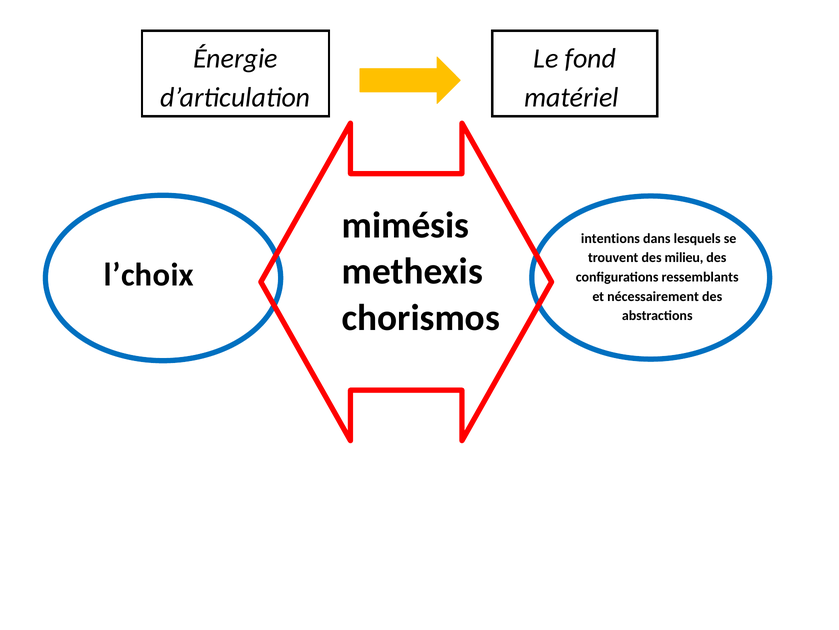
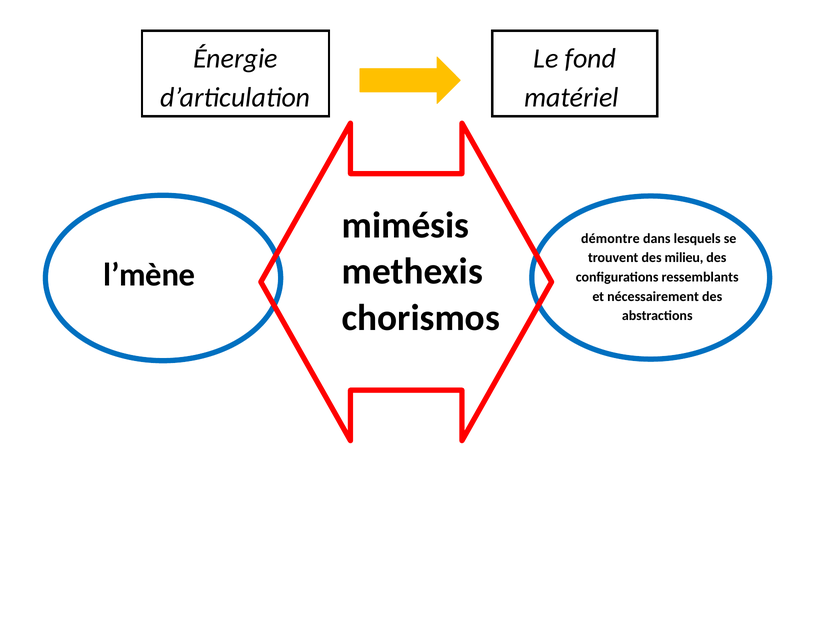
intentions: intentions -> démontre (610, 238)
l’choix: l’choix -> l’mène (149, 275)
